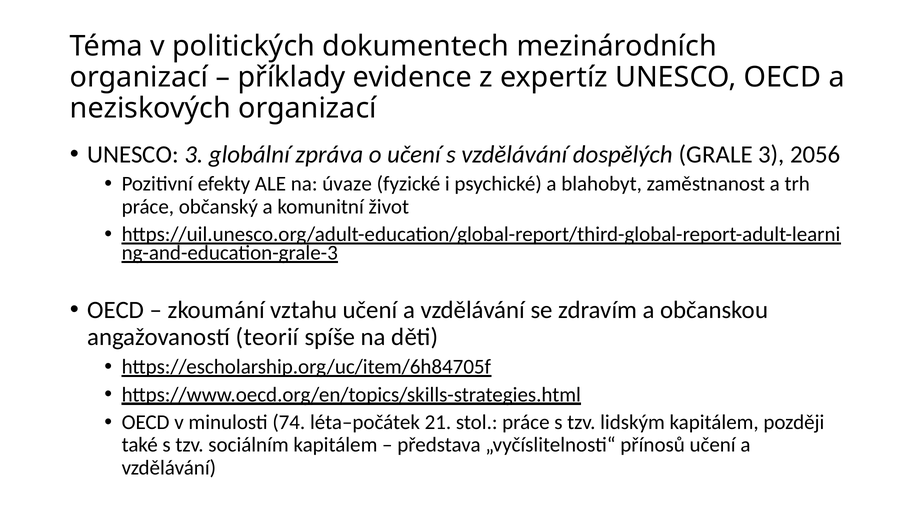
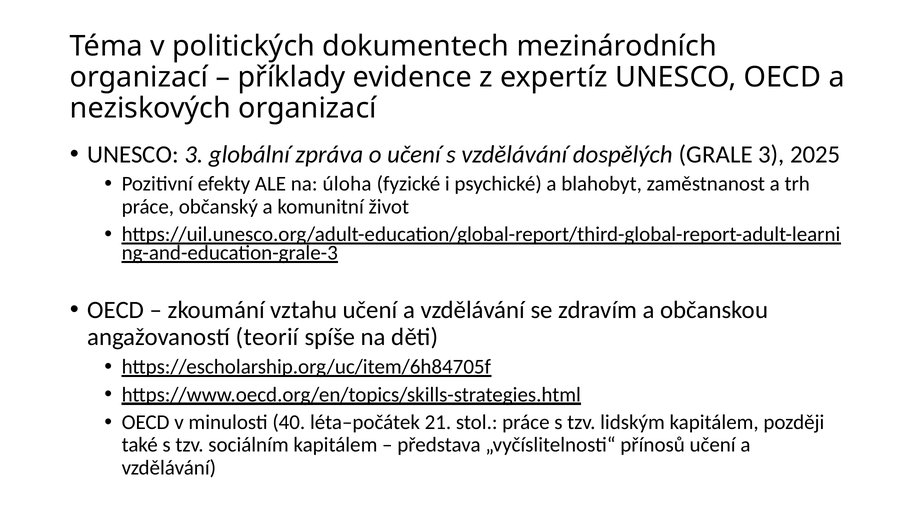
2056: 2056 -> 2025 (815, 154)
úvaze: úvaze -> úloha (347, 184)
74: 74 -> 40 (289, 422)
